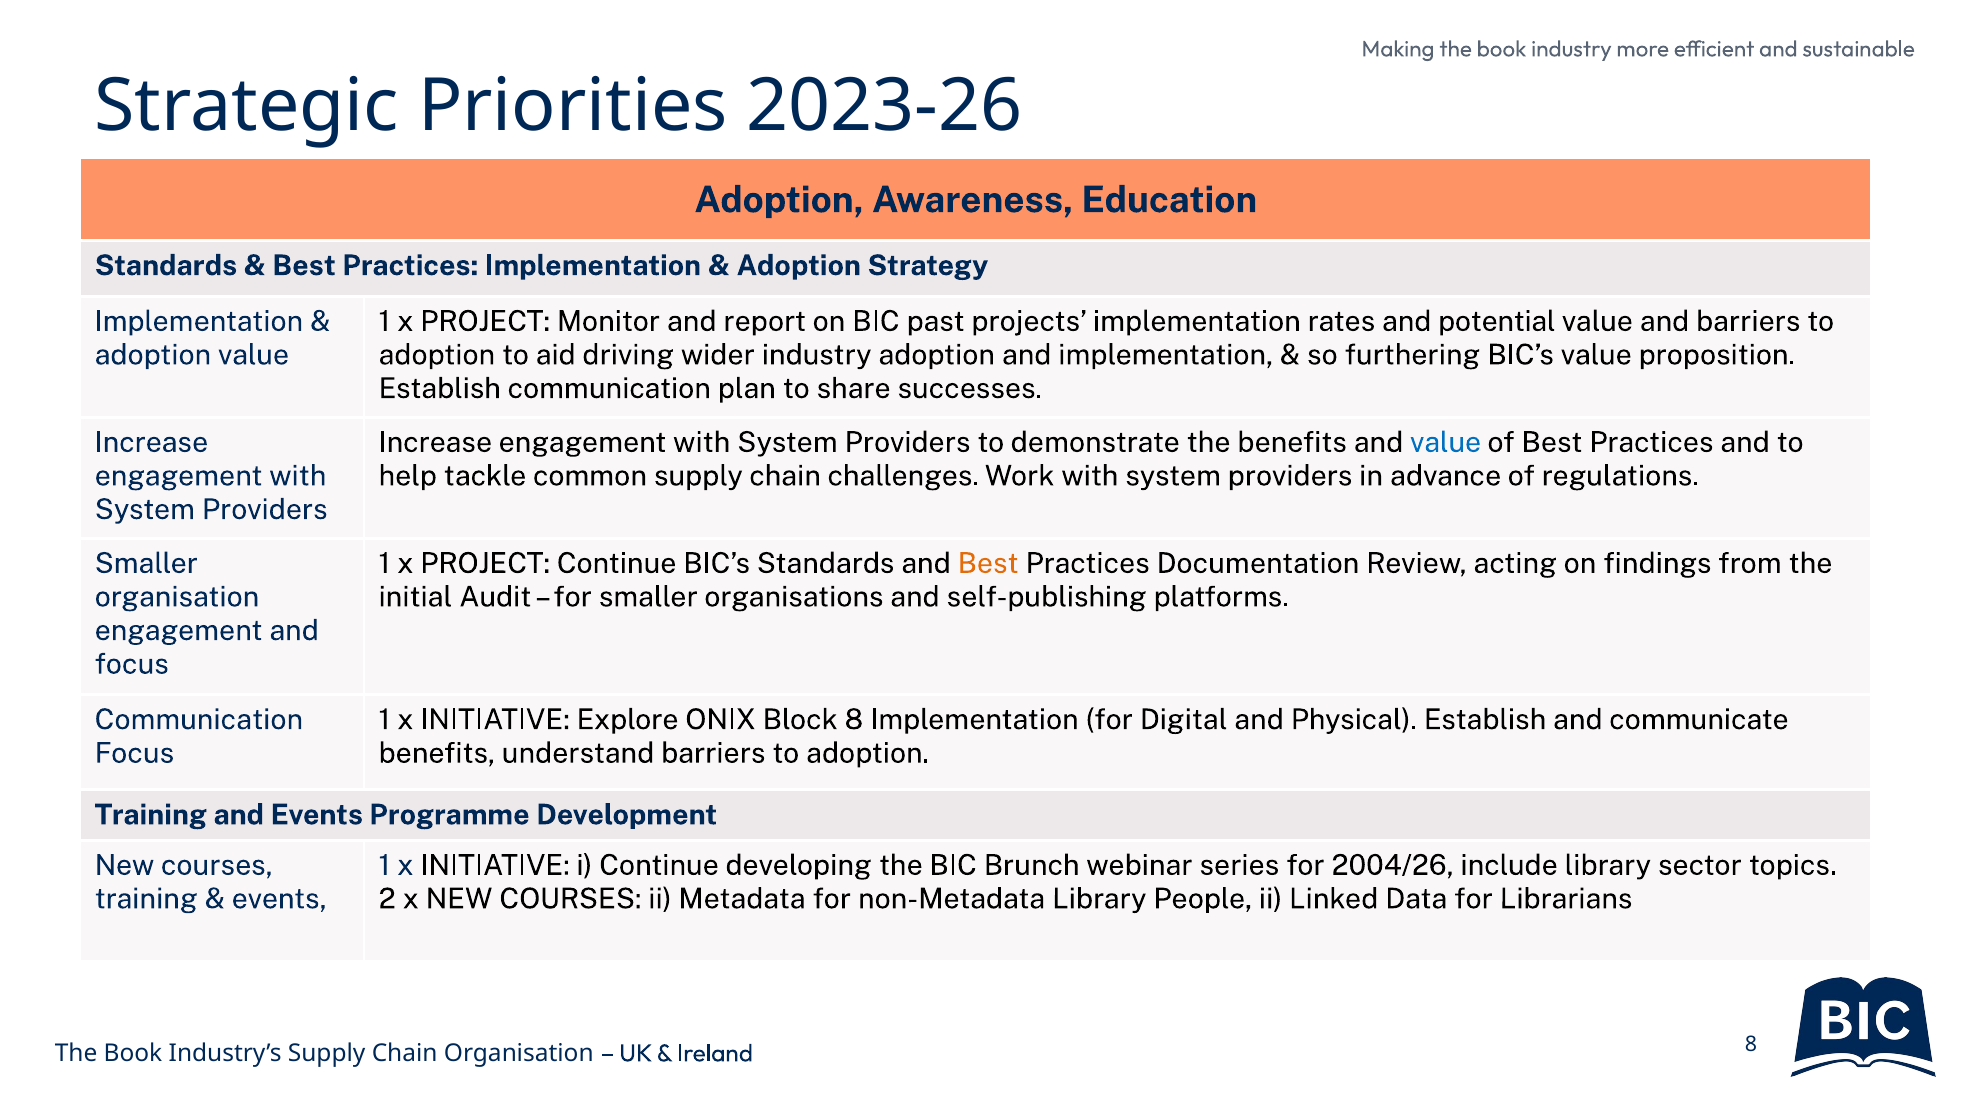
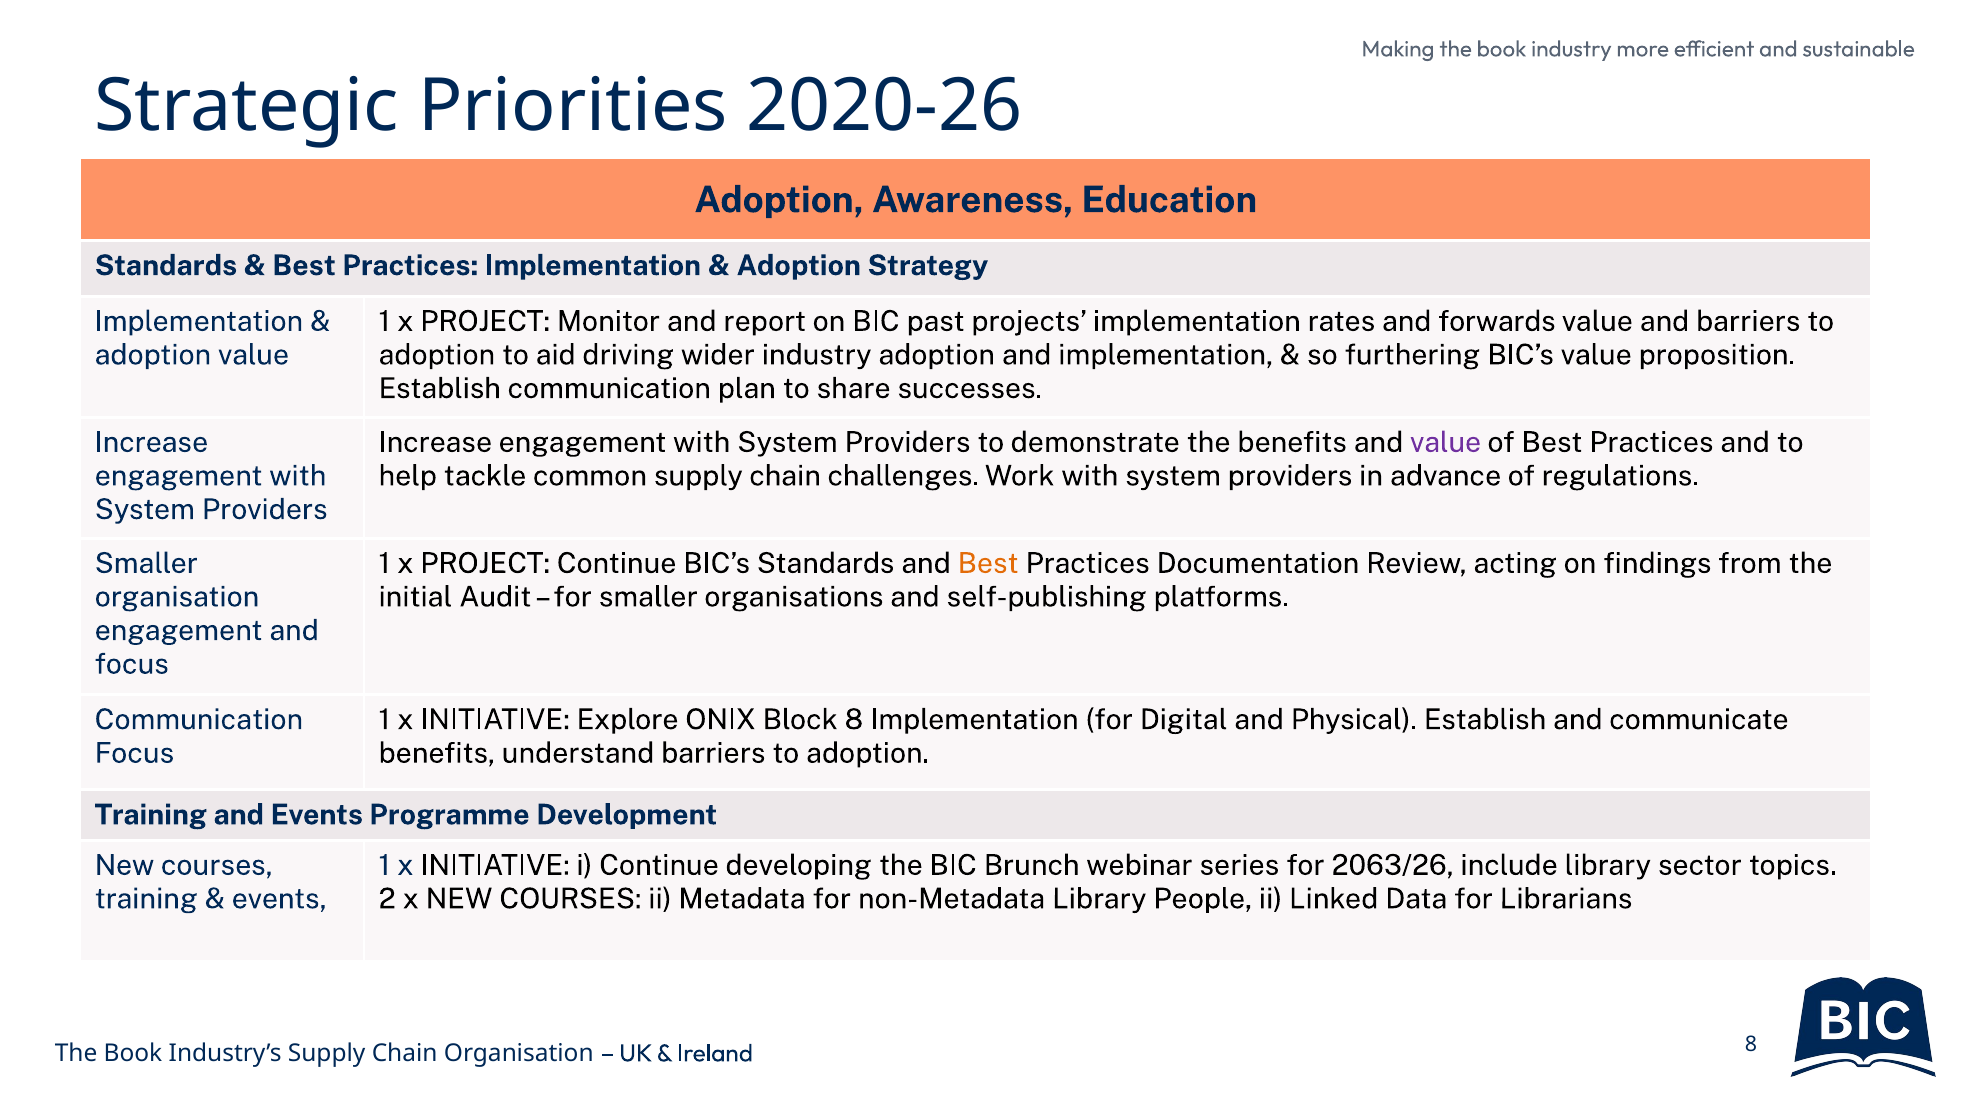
2023-26: 2023-26 -> 2020-26 (885, 106)
potential: potential -> forwards (1497, 321)
value colour: blue -> purple (1446, 442)
2004/26: 2004/26 -> 2063/26 (1393, 865)
